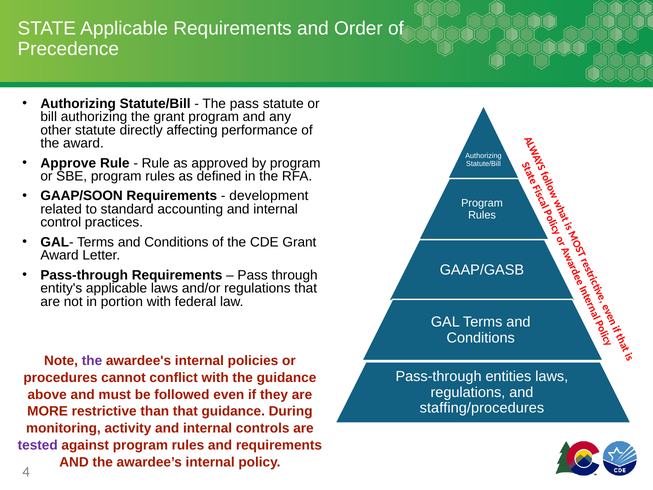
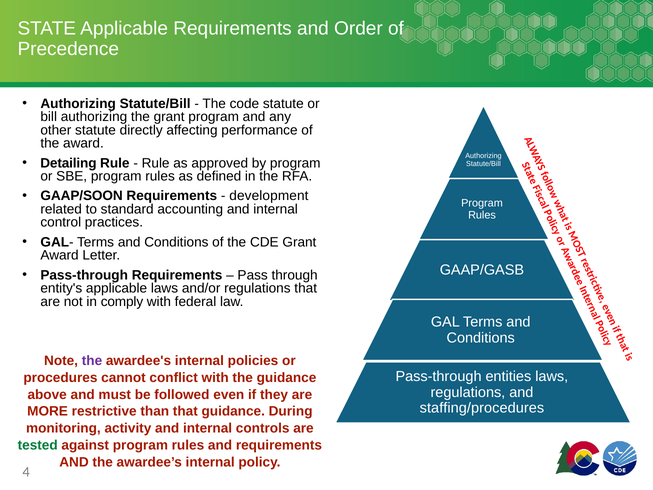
The pass: pass -> code (244, 104)
Approve: Approve -> Detailing (68, 163)
portion: portion -> comply (122, 301)
tested colour: purple -> green (38, 445)
